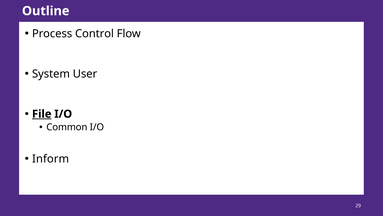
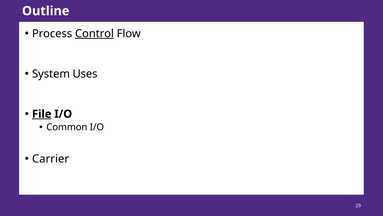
Control underline: none -> present (94, 34)
User: User -> Uses (85, 74)
Inform: Inform -> Carrier (51, 158)
